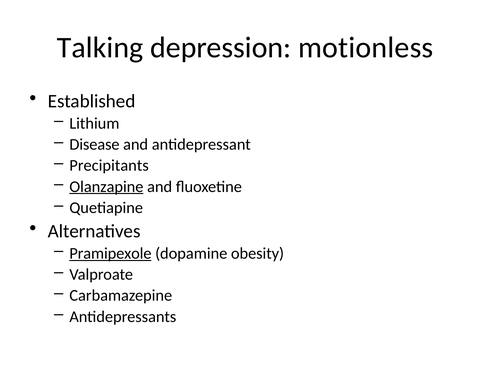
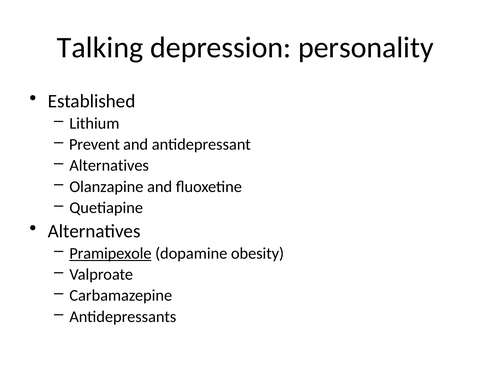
motionless: motionless -> personality (366, 48)
Disease: Disease -> Prevent (94, 145)
Precipitants: Precipitants -> Alternatives (109, 166)
Olanzapine underline: present -> none (106, 187)
